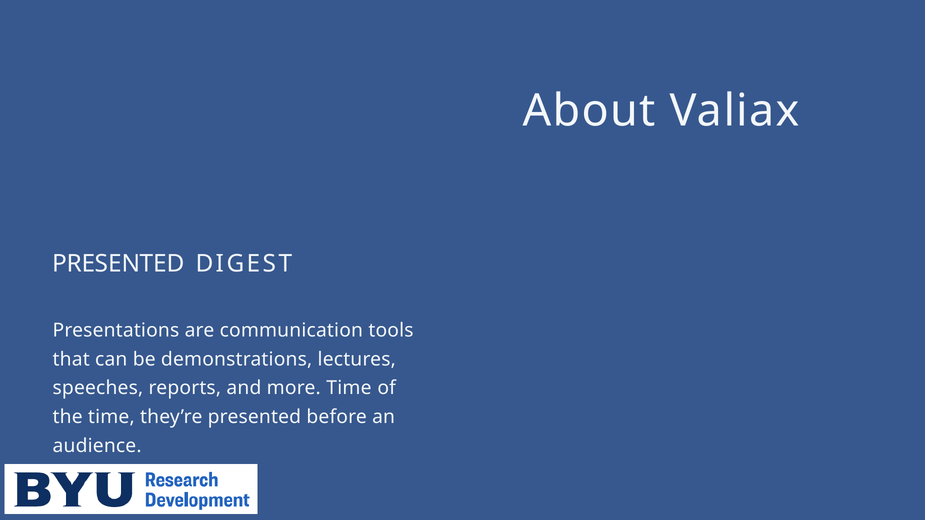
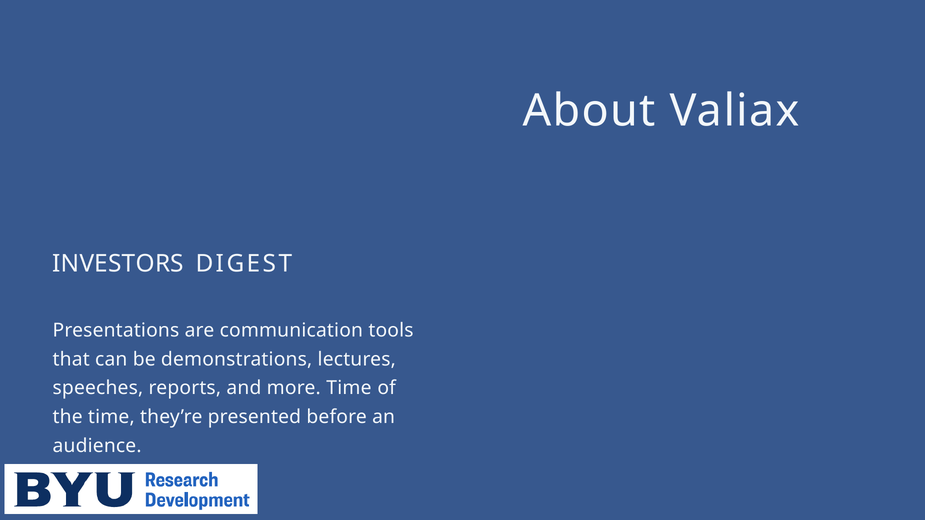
PRESENTED: PRESENTED -> INVESTORS (118, 264)
